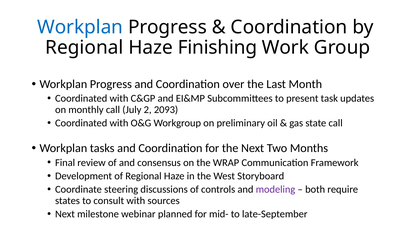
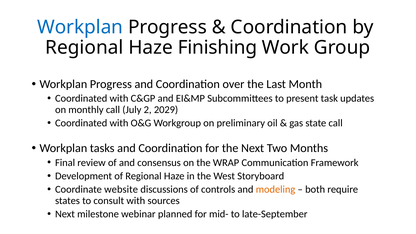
2093: 2093 -> 2029 (166, 110)
steering: steering -> website (121, 189)
modeling colour: purple -> orange (276, 189)
